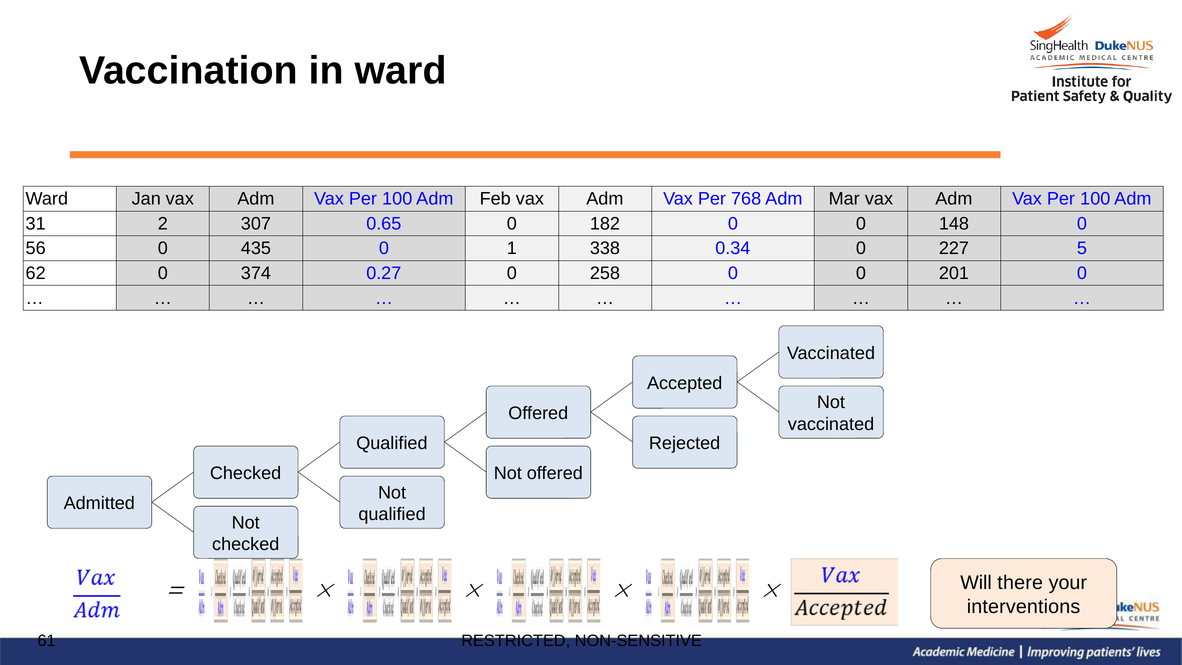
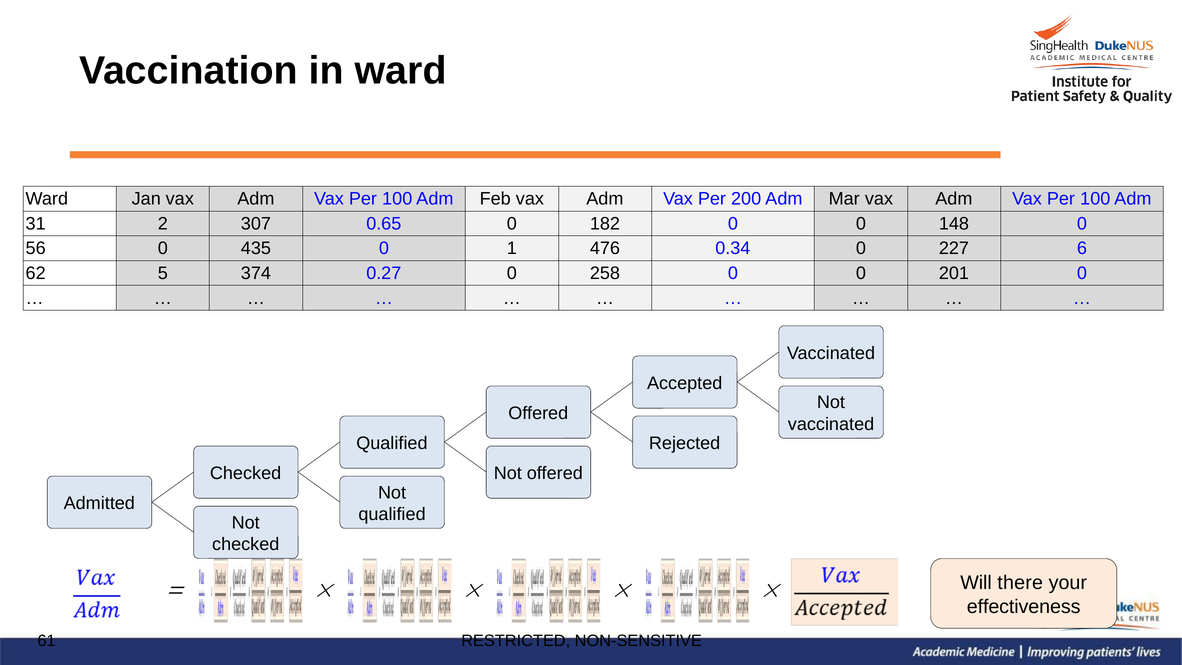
768: 768 -> 200 (746, 199)
338: 338 -> 476 (605, 248)
5: 5 -> 6 (1082, 248)
62 0: 0 -> 5 (163, 273)
interventions: interventions -> effectiveness (1024, 606)
